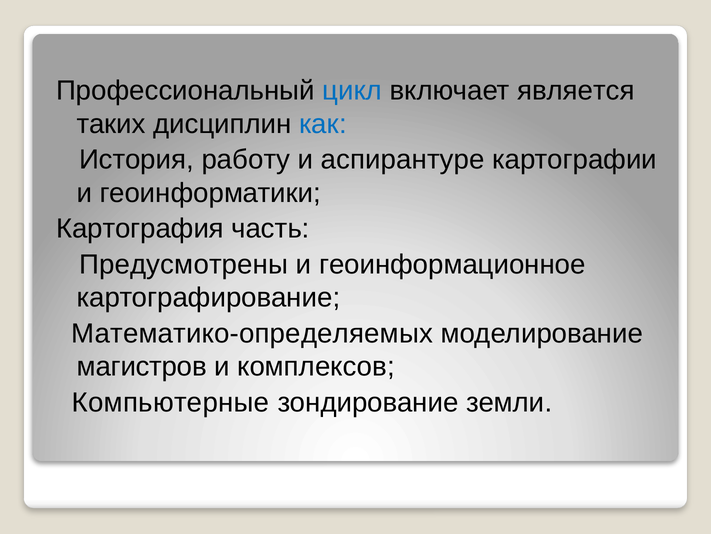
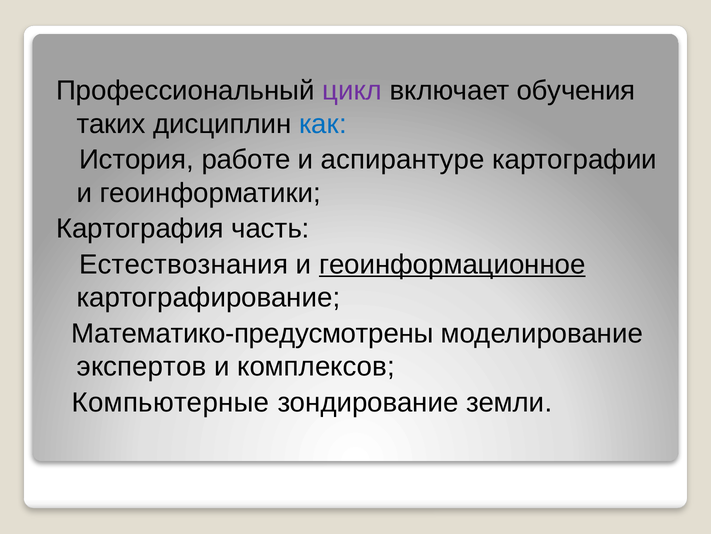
цикл colour: blue -> purple (352, 91)
является: является -> обучения (576, 91)
работу: работу -> работе (246, 160)
Предусмотрены: Предусмотрены -> Естествознания (184, 264)
геоинформационное underline: none -> present (452, 264)
Математико-определяемых: Математико-определяемых -> Математико-предусмотрены (252, 333)
магистров: магистров -> экспертов (142, 366)
